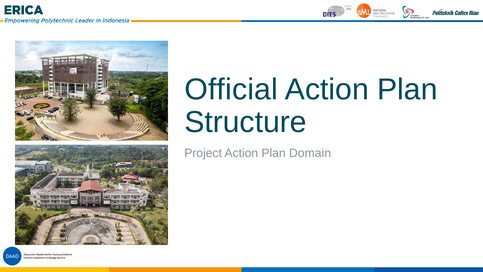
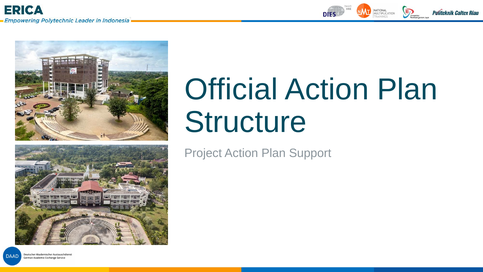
Domain: Domain -> Support (310, 153)
